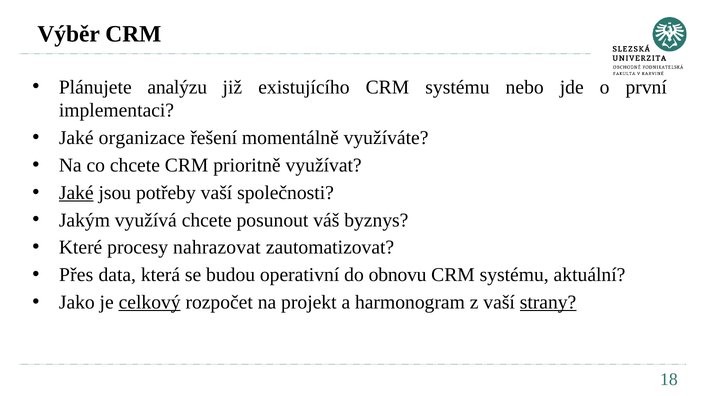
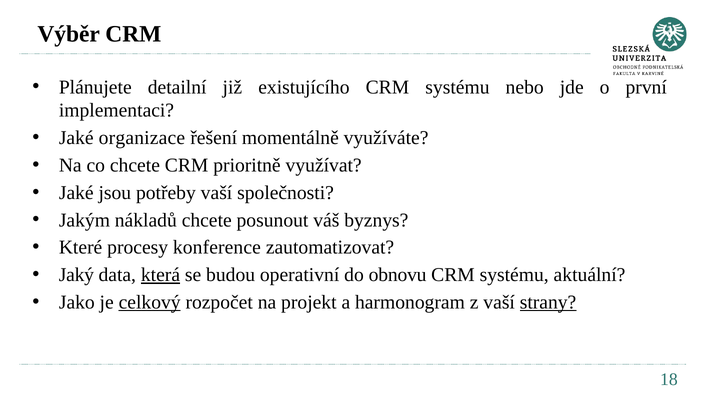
analýzu: analýzu -> detailní (177, 87)
Jaké underline: present -> none (76, 193)
využívá: využívá -> nákladů (146, 220)
nahrazovat: nahrazovat -> konference (217, 247)
Přes: Přes -> Jaký (76, 275)
která underline: none -> present (160, 275)
